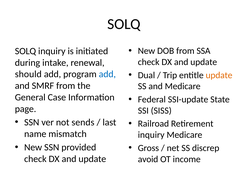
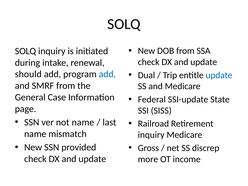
update colour: orange -> blue (219, 75)
not sends: sends -> name (83, 122)
avoid: avoid -> more (148, 159)
